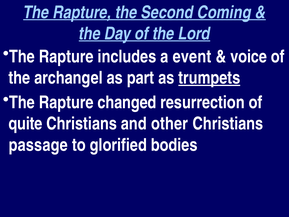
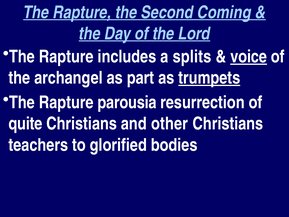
event: event -> splits (192, 57)
voice underline: none -> present (249, 57)
changed: changed -> parousia (127, 102)
passage: passage -> teachers (38, 145)
